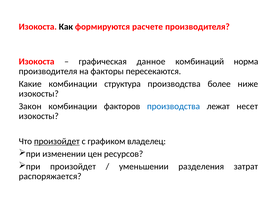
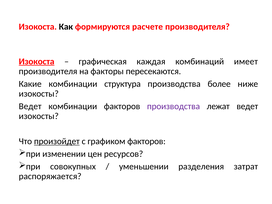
Изокоста underline: none -> present (37, 61)
данное: данное -> каждая (151, 61)
норма: норма -> имеет (246, 61)
Закон: Закон -> Ведет (30, 106)
производства colour: blue -> purple (173, 106)
лежат несет: несет -> ведет (247, 106)
графиком владелец: владелец -> факторов (147, 141)
при произойдет: произойдет -> совокупных (73, 167)
